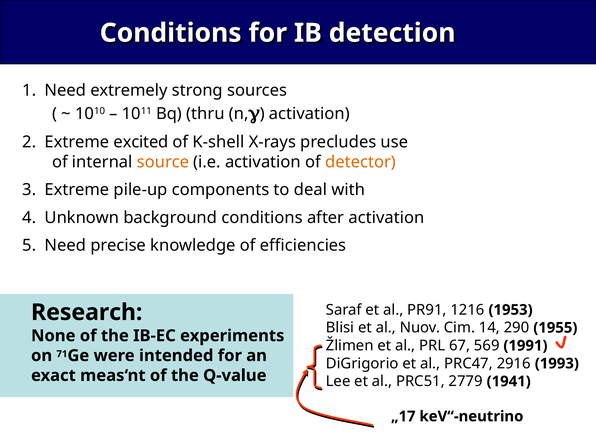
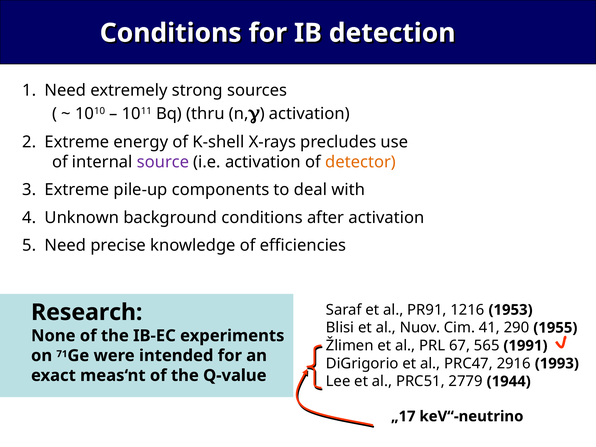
excited: excited -> energy (141, 142)
source colour: orange -> purple (163, 162)
14: 14 -> 41 (489, 328)
569: 569 -> 565 (487, 346)
1941: 1941 -> 1944 (509, 381)
